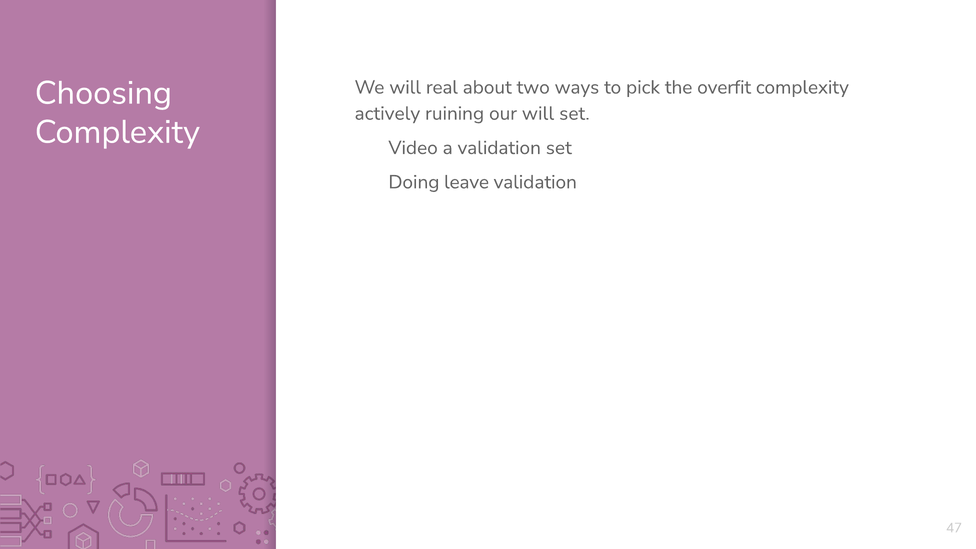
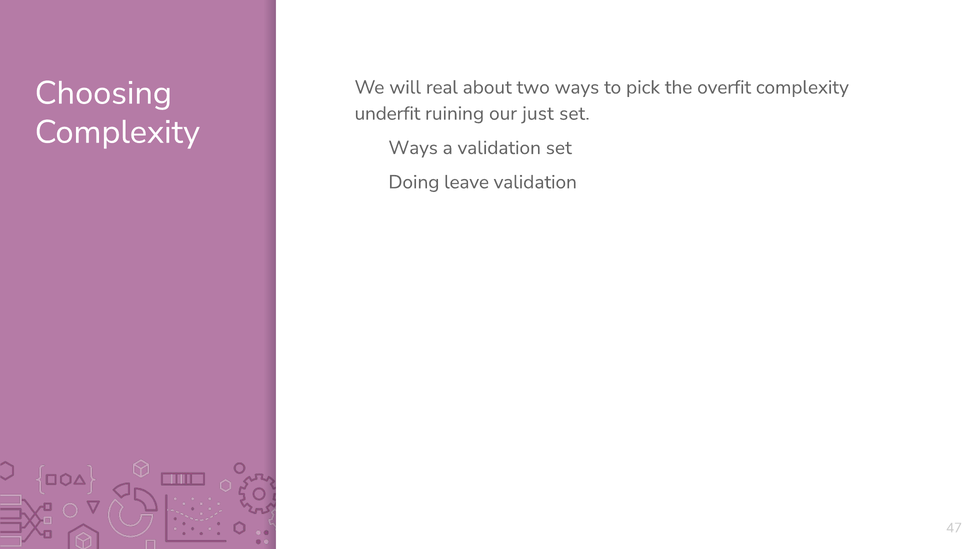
actively: actively -> underfit (387, 113)
our will: will -> just (538, 113)
Video: Video -> Ways (413, 148)
